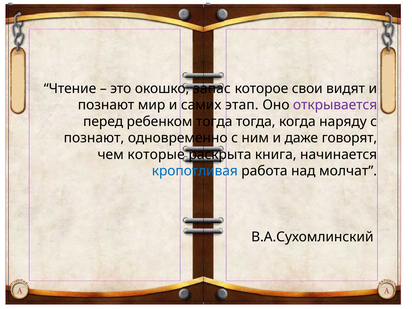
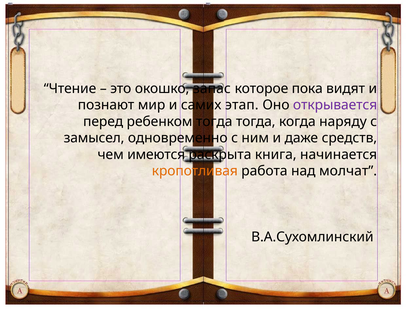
свои: свои -> пока (307, 89)
познают: познают -> замысел (94, 138)
говорят: говорят -> средств (349, 138)
которые: которые -> имеются (156, 155)
кропотливая colour: blue -> orange (195, 171)
